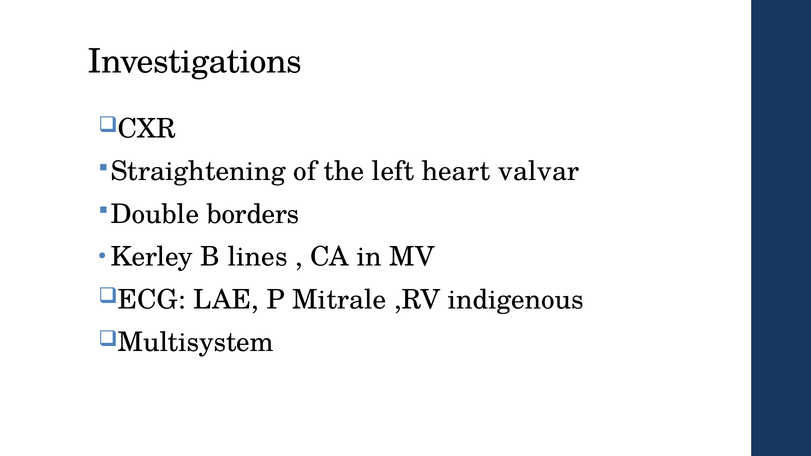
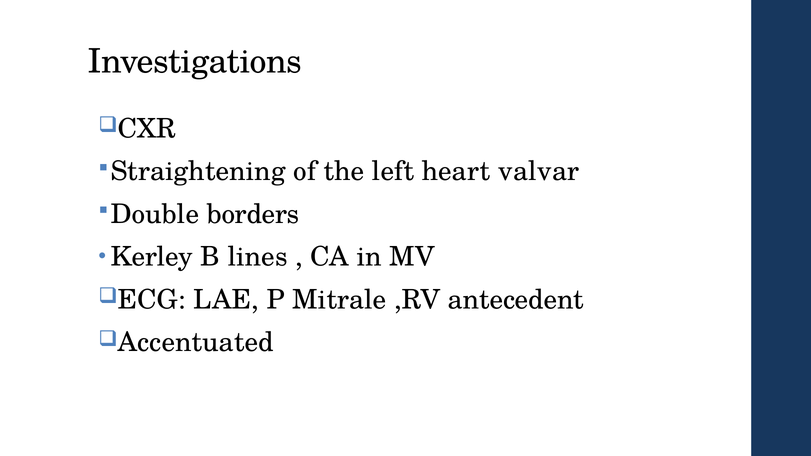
indigenous: indigenous -> antecedent (516, 300)
Multisystem: Multisystem -> Accentuated (196, 343)
